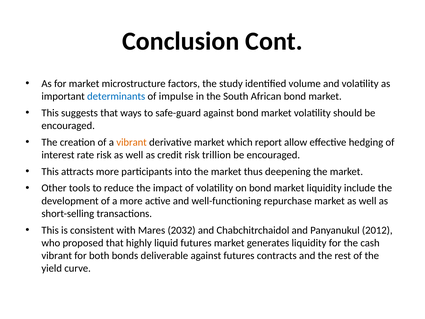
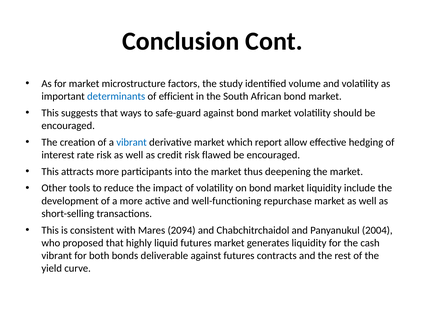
impulse: impulse -> efficient (176, 96)
vibrant colour: orange -> blue (132, 142)
trillion: trillion -> flawed (217, 155)
2032: 2032 -> 2094 (182, 230)
2012: 2012 -> 2004 (377, 230)
